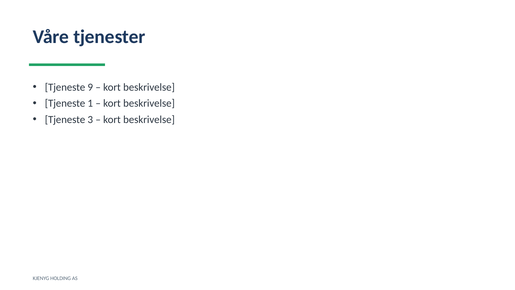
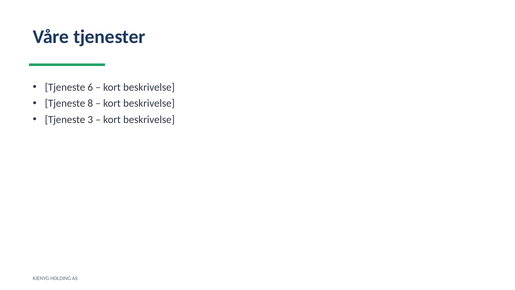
9: 9 -> 6 (90, 87)
1: 1 -> 8 (90, 103)
